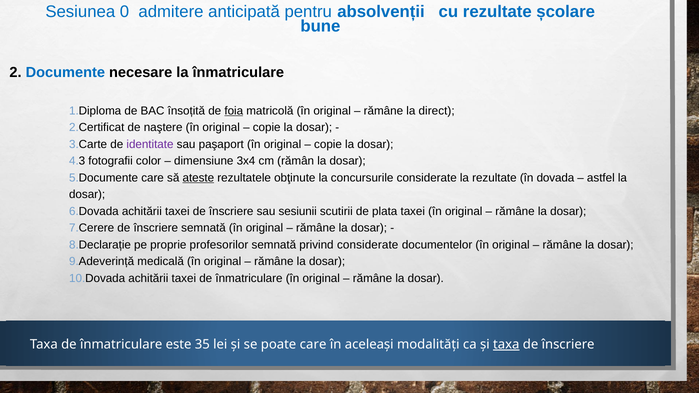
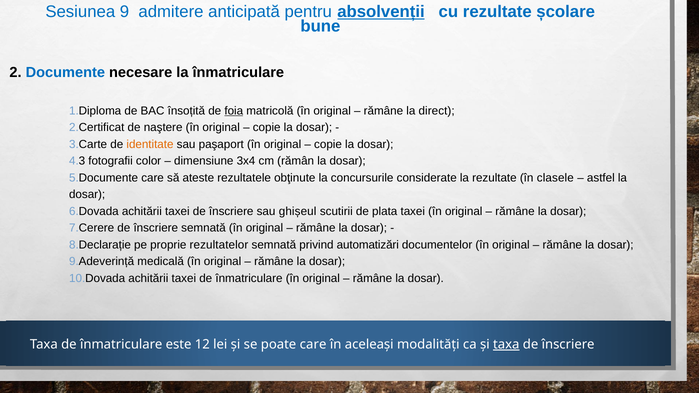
0: 0 -> 9 (124, 12)
absolvenții underline: none -> present (381, 12)
identitate colour: purple -> orange (150, 144)
ateste underline: present -> none (198, 178)
dovada: dovada -> clasele (555, 178)
sesiunii: sesiunii -> ghișeul (298, 211)
profesorilor: profesorilor -> rezultatelor (219, 245)
privind considerate: considerate -> automatizări (368, 245)
35: 35 -> 12 (202, 344)
